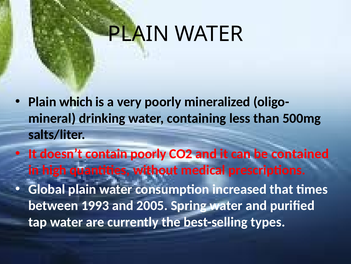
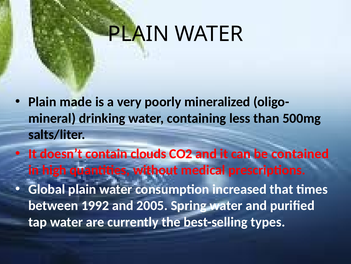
which: which -> made (76, 102)
contain poorly: poorly -> clouds (148, 153)
1993: 1993 -> 1992 (95, 205)
